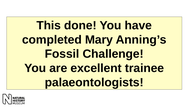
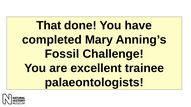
This: This -> That (49, 25)
